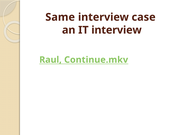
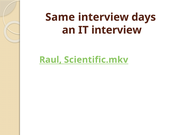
case: case -> days (144, 17)
Continue.mkv: Continue.mkv -> Scientific.mkv (96, 60)
